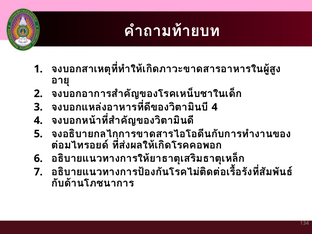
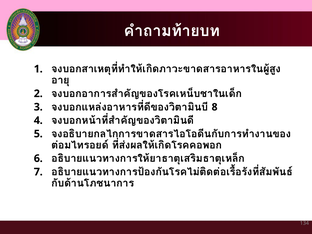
4: 4 -> 8 (215, 107)
